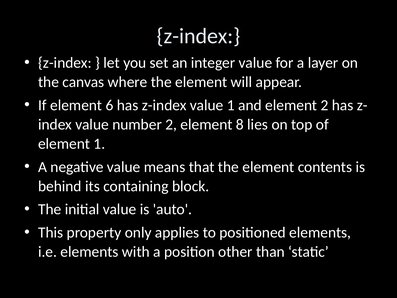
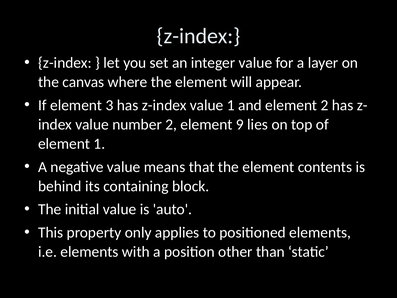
6: 6 -> 3 (109, 105)
8: 8 -> 9 (240, 124)
